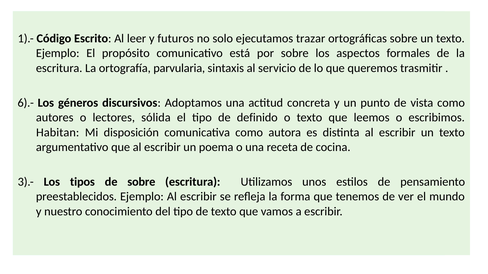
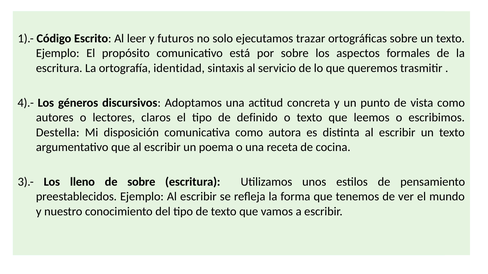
parvularia: parvularia -> identidad (179, 68)
6).-: 6).- -> 4).- (26, 103)
sólida: sólida -> claros (156, 118)
Habitan: Habitan -> Destella (58, 133)
tipos: tipos -> lleno (82, 182)
